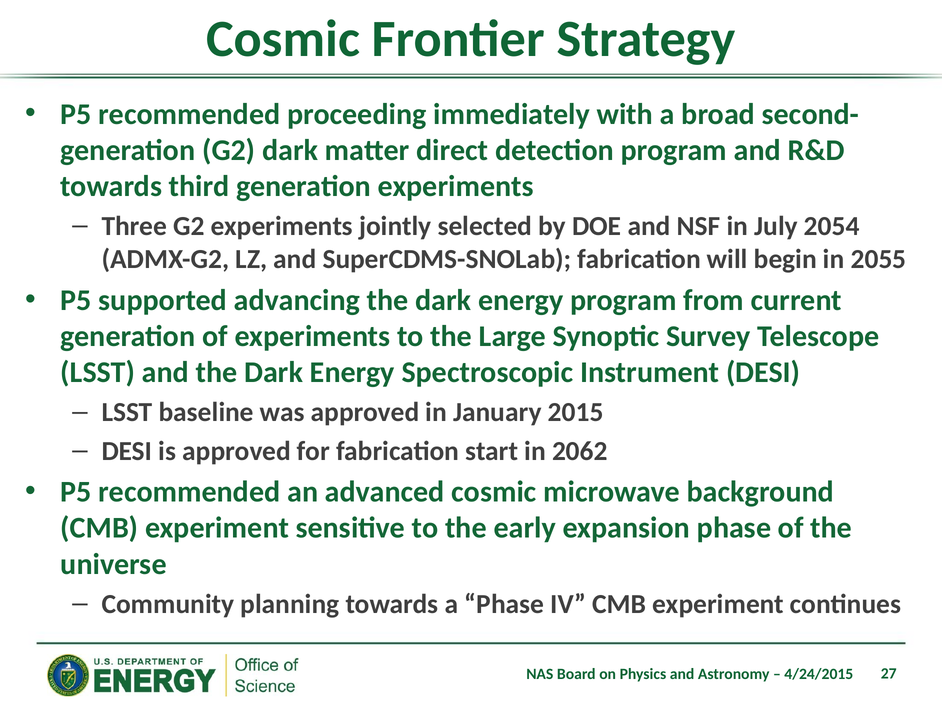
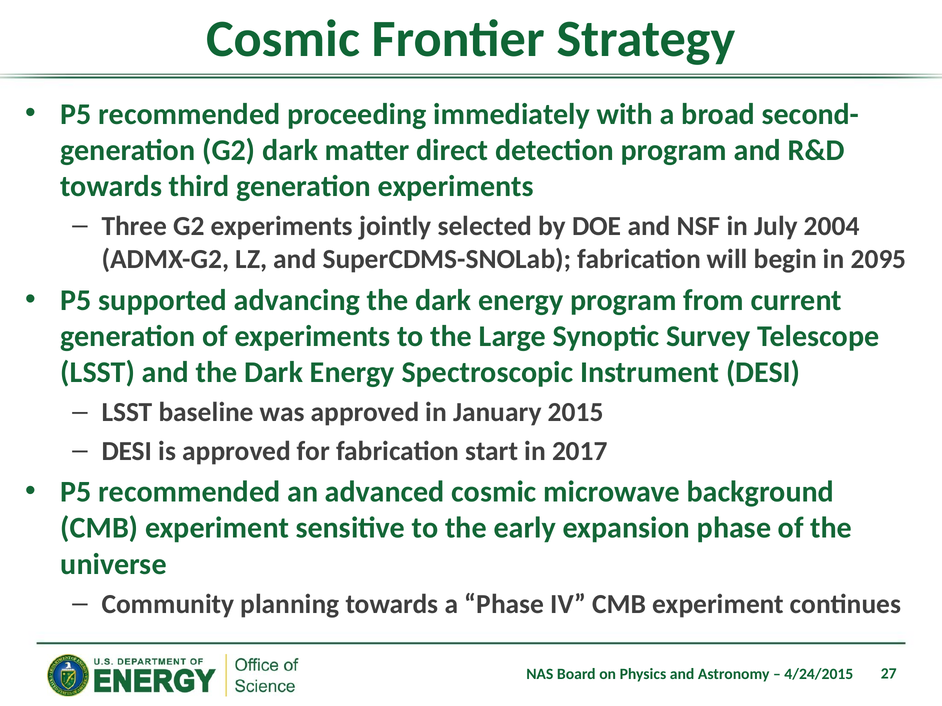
2054: 2054 -> 2004 (832, 226)
2055: 2055 -> 2095 (879, 259)
2062: 2062 -> 2017 (580, 451)
